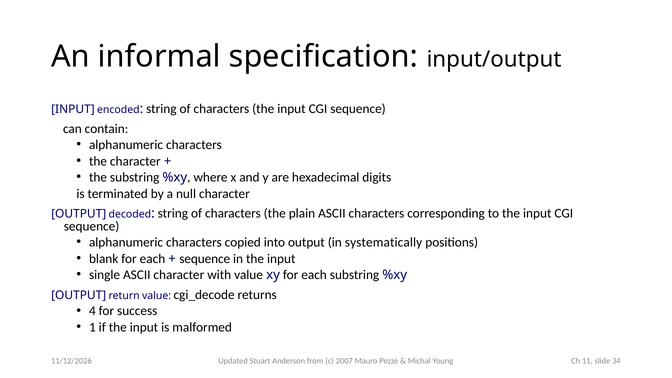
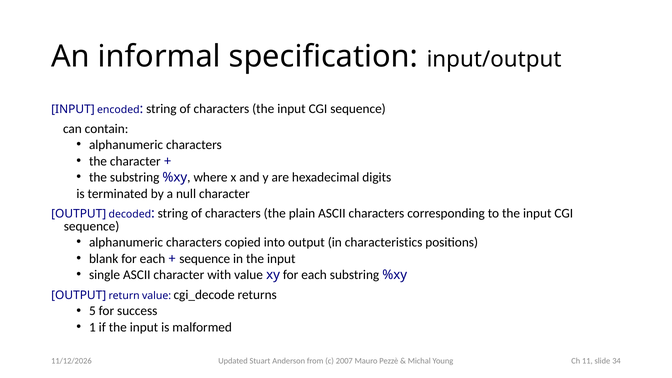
systematically: systematically -> characteristics (384, 243)
4: 4 -> 5 (92, 311)
